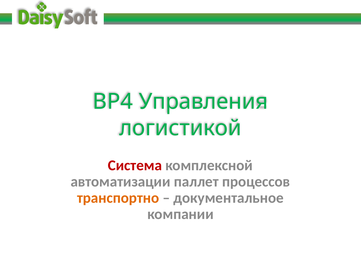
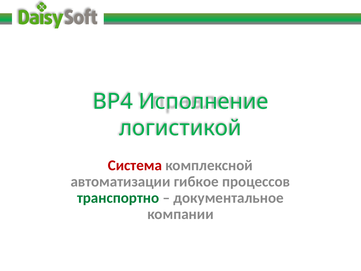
Управления: Управления -> Исполнение (204, 101)
паллет: паллет -> гибкое (196, 182)
транспортно colour: orange -> green (118, 198)
